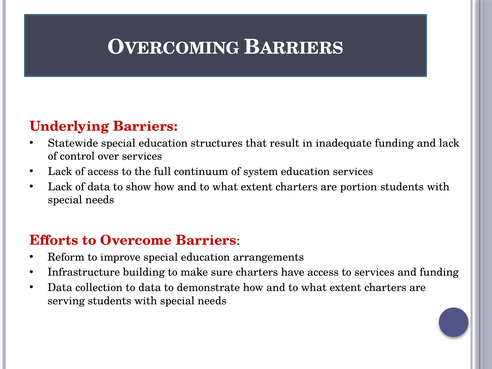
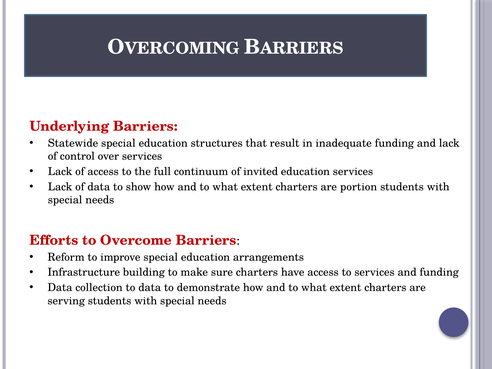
system: system -> invited (261, 172)
